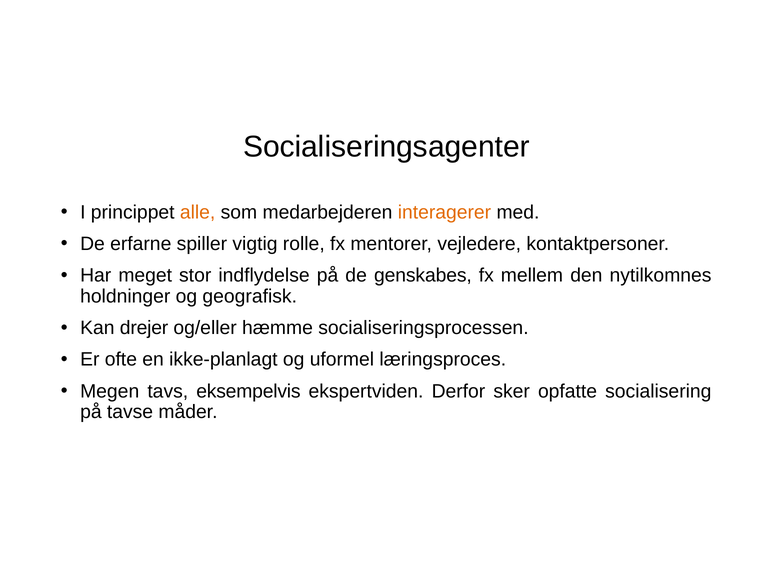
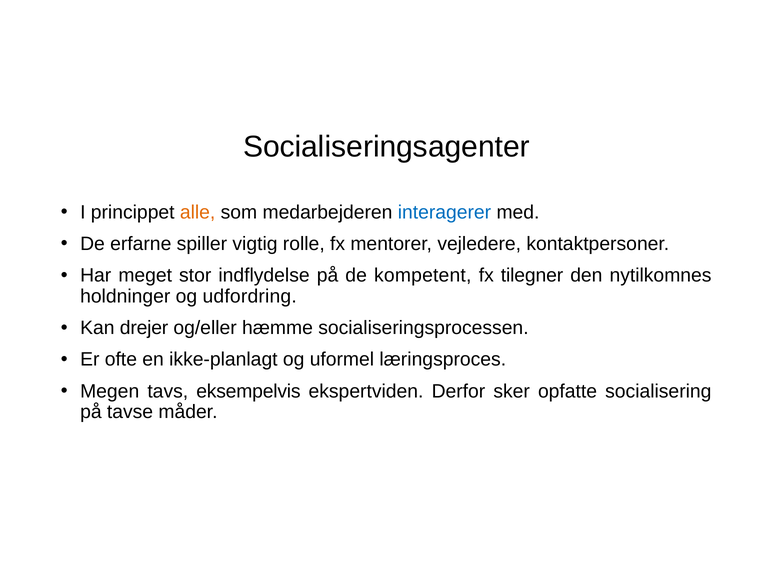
interagerer colour: orange -> blue (444, 212)
genskabes: genskabes -> kompetent (423, 275)
mellem: mellem -> tilegner (532, 275)
geografisk: geografisk -> udfordring (250, 296)
